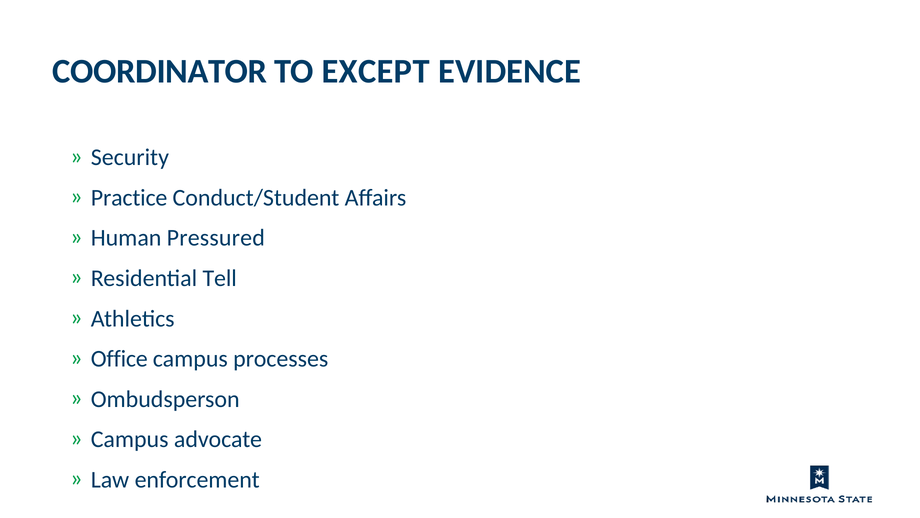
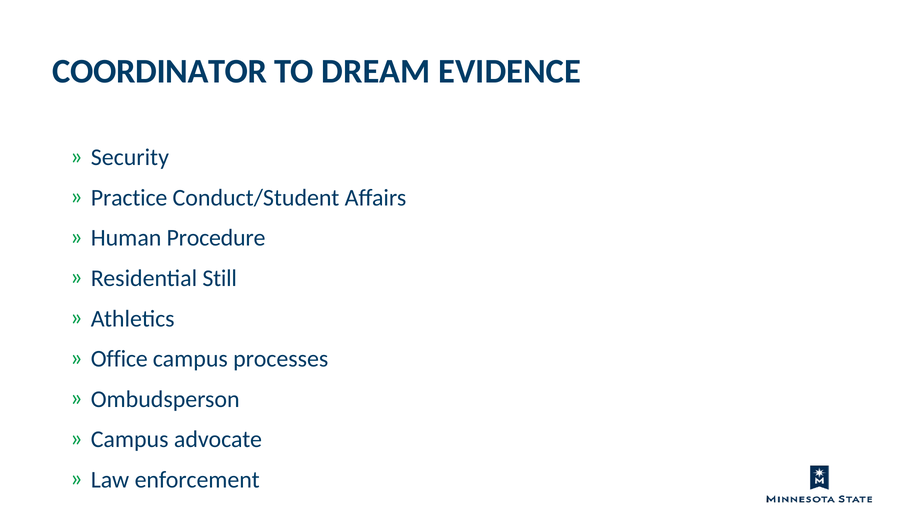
EXCEPT: EXCEPT -> DREAM (376, 71)
Pressured: Pressured -> Procedure (216, 238)
Tell: Tell -> Still (220, 278)
